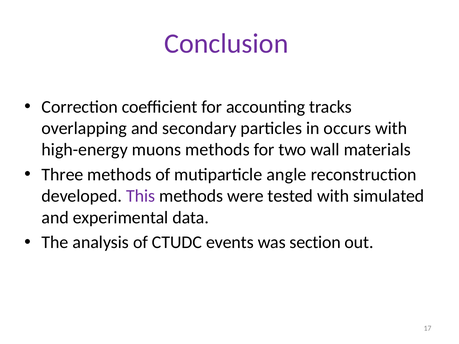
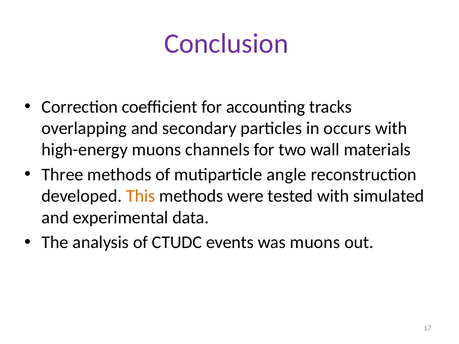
muons methods: methods -> channels (217, 150)
This colour: purple -> orange (141, 196)
was section: section -> muons (315, 243)
